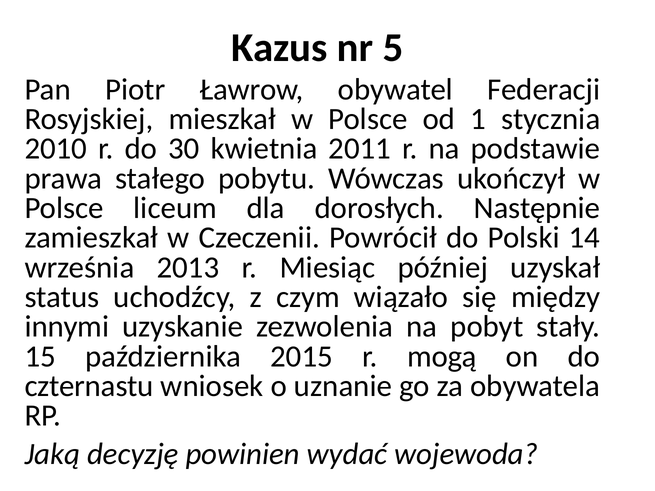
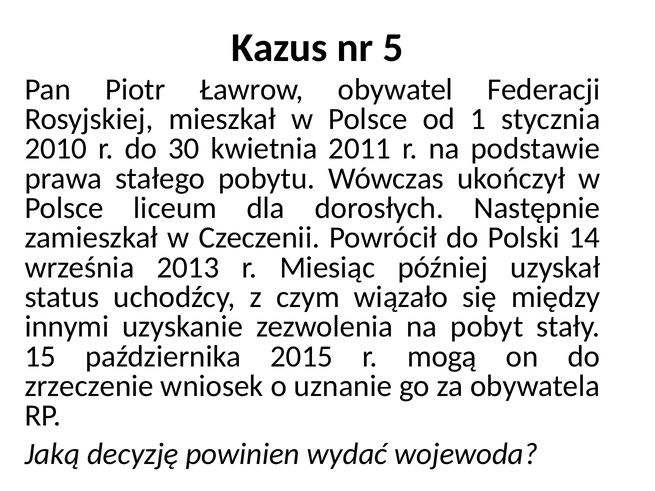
czternastu: czternastu -> zrzeczenie (89, 386)
